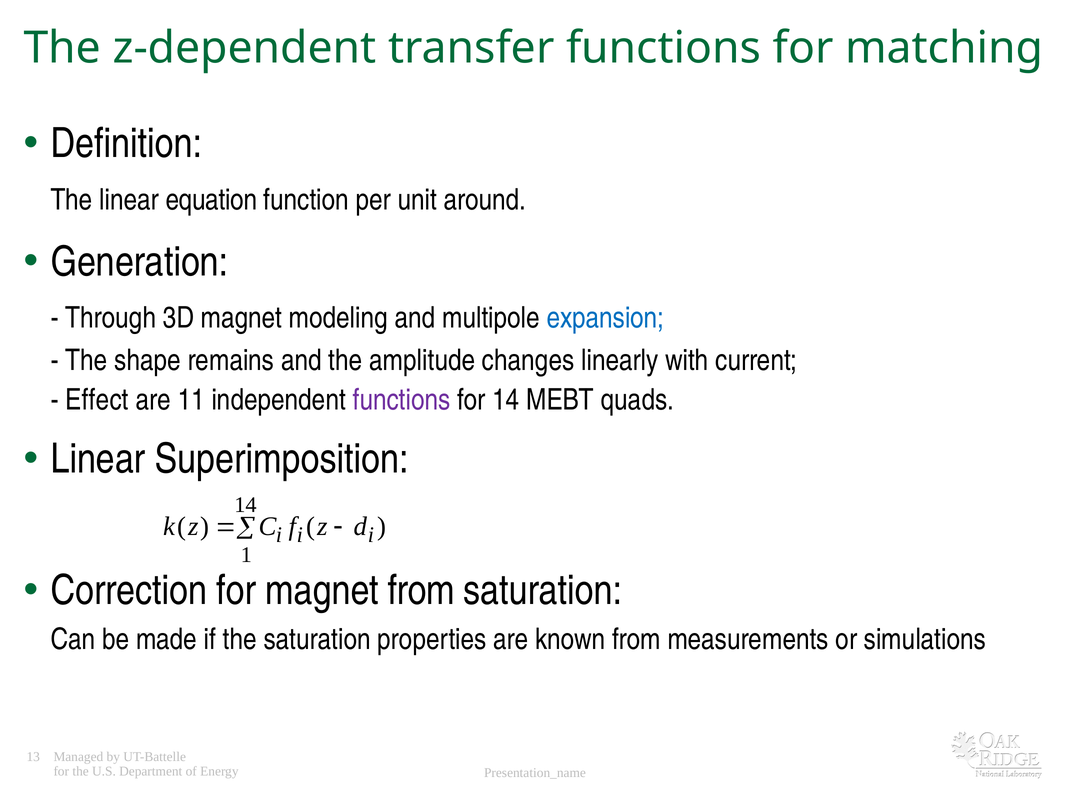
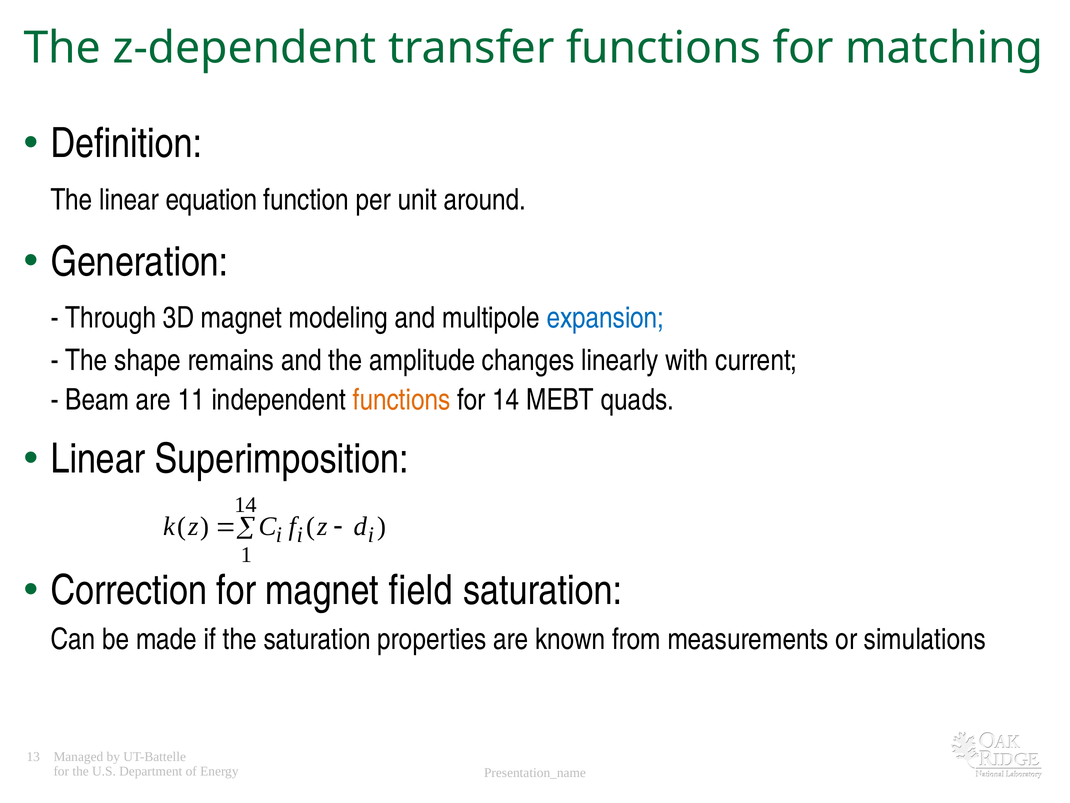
Effect: Effect -> Beam (97, 400)
functions colour: purple -> orange (402, 400)
magnet from: from -> field (421, 590)
